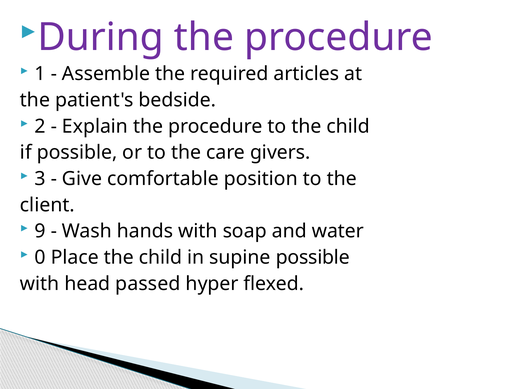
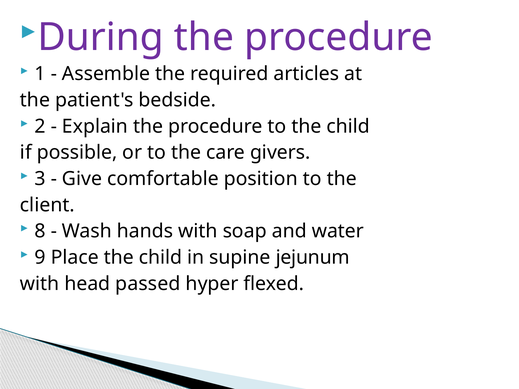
9: 9 -> 8 (40, 231)
0: 0 -> 9 (40, 258)
supine possible: possible -> jejunum (313, 258)
